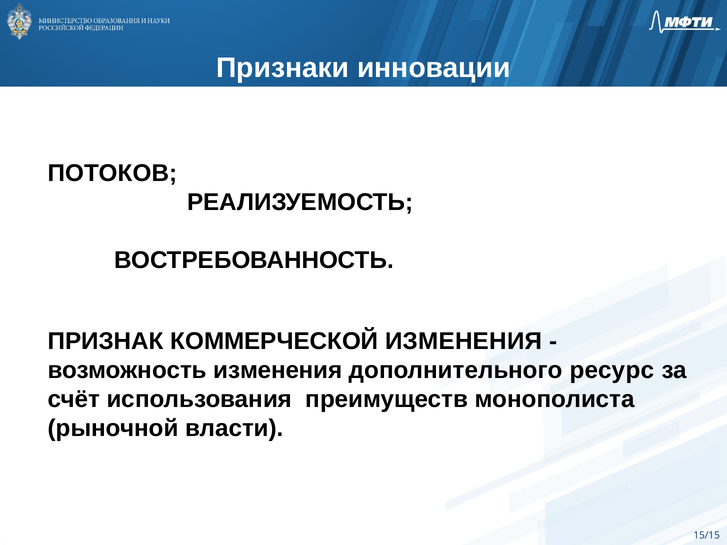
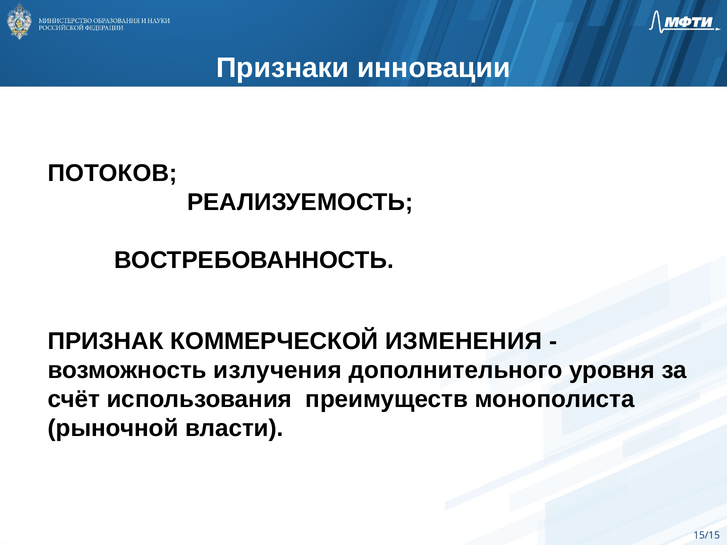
возможность изменения: изменения -> излучения (278, 370)
ресурс: ресурс -> уровня (612, 370)
